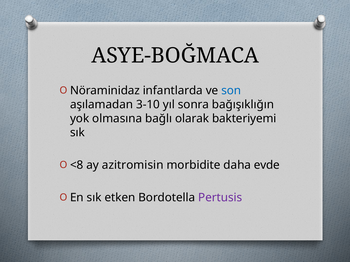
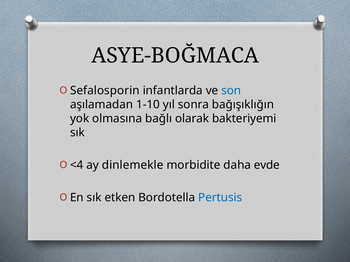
Nöraminidaz: Nöraminidaz -> Sefalosporin (105, 91)
3-10: 3-10 -> 1-10 (148, 105)
<8: <8 -> <4 (77, 165)
azitromisin: azitromisin -> dinlemekle (133, 165)
Pertusis colour: purple -> blue (220, 198)
